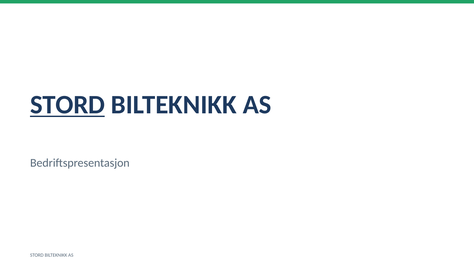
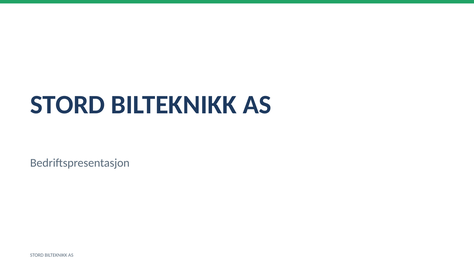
STORD underline: present -> none (68, 105)
